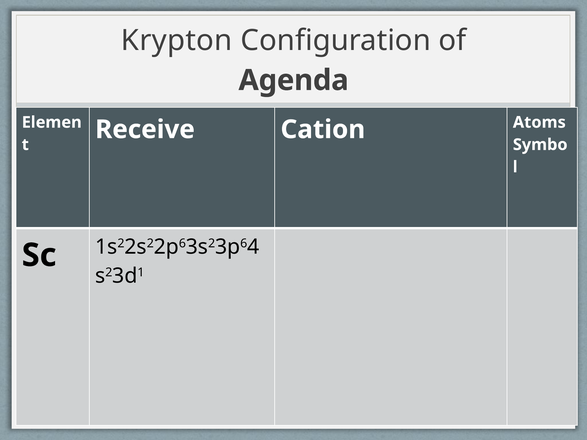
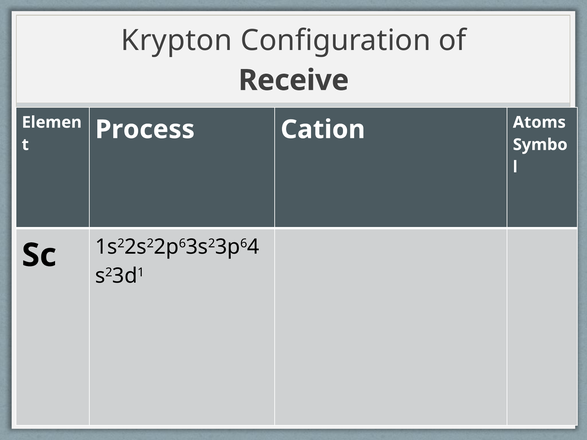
Agenda: Agenda -> Receive (294, 80)
Receive: Receive -> Process (145, 130)
